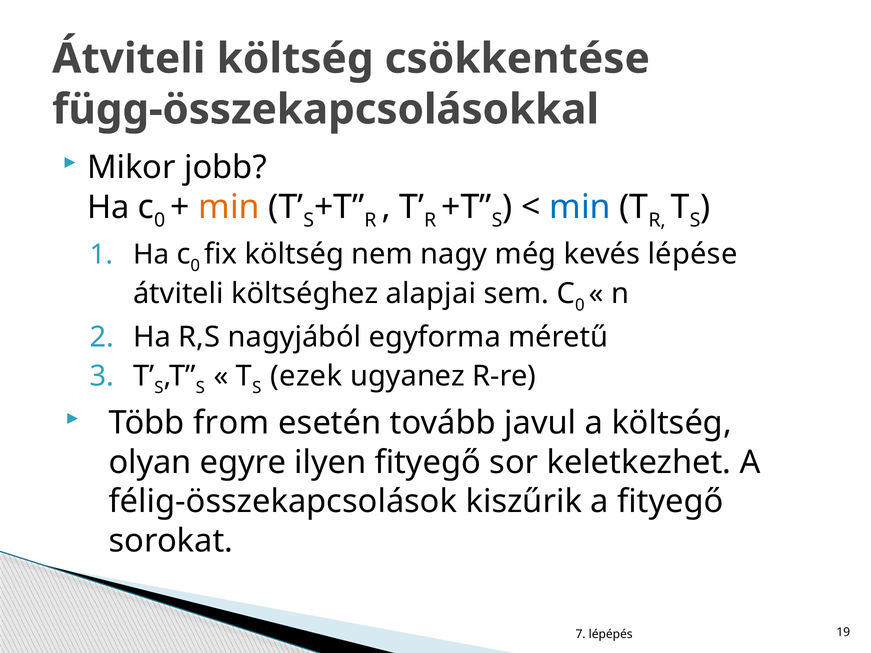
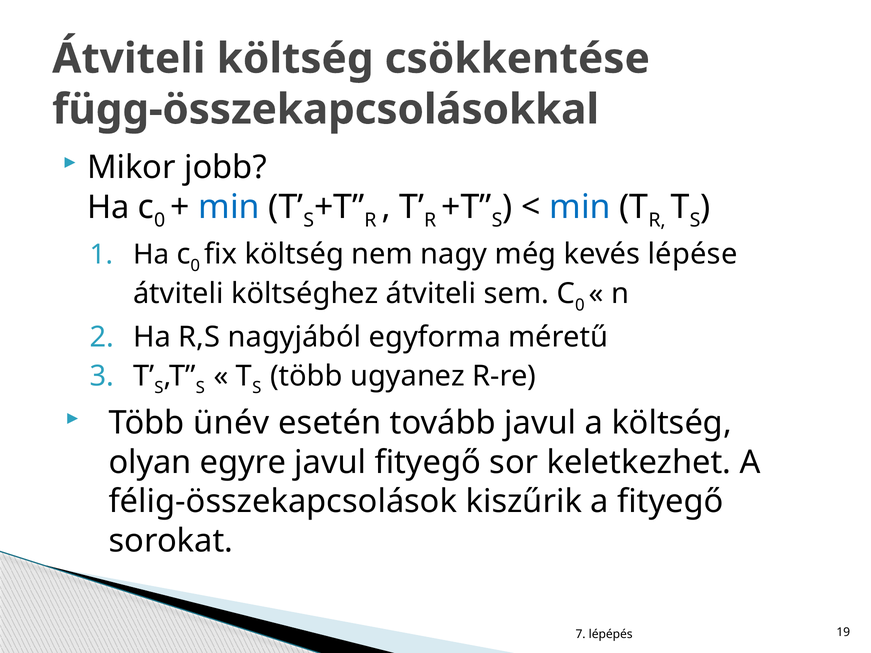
min colour: orange -> blue (229, 207)
költséghez alapjai: alapjai -> átviteli (431, 294)
ezek: ezek -> több (306, 376)
from: from -> ünév (231, 423)
egyre ilyen: ilyen -> javul (330, 462)
